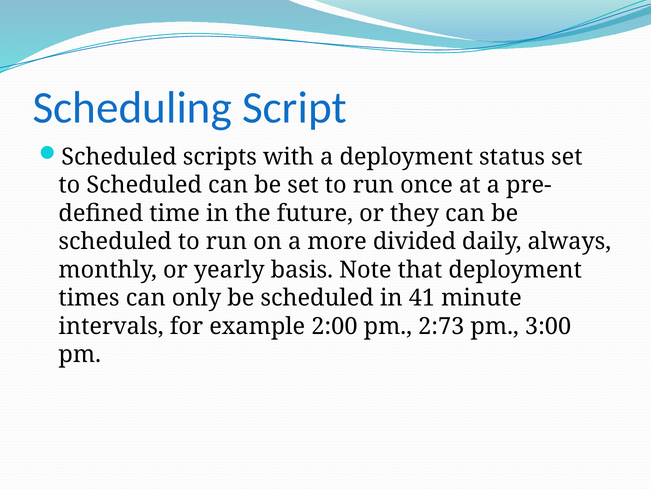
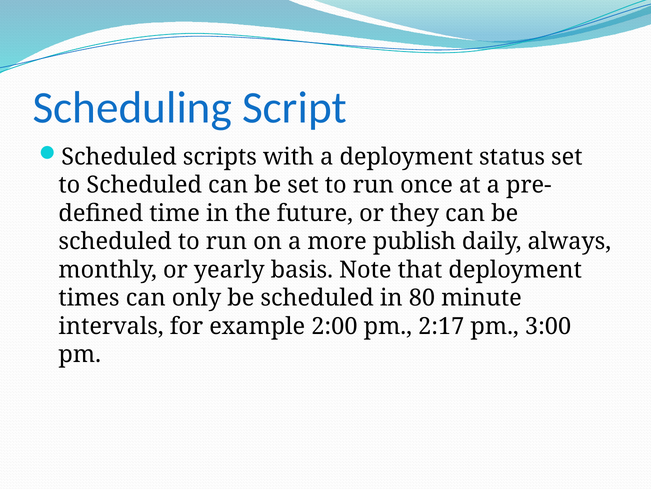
divided: divided -> publish (414, 241)
41: 41 -> 80 (422, 298)
2:73: 2:73 -> 2:17 (441, 326)
